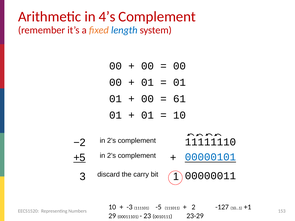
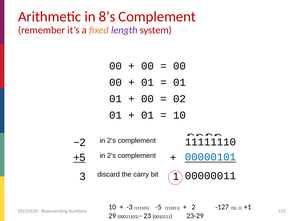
4’s: 4’s -> 8’s (107, 17)
length colour: blue -> purple (124, 30)
61: 61 -> 02 (179, 99)
